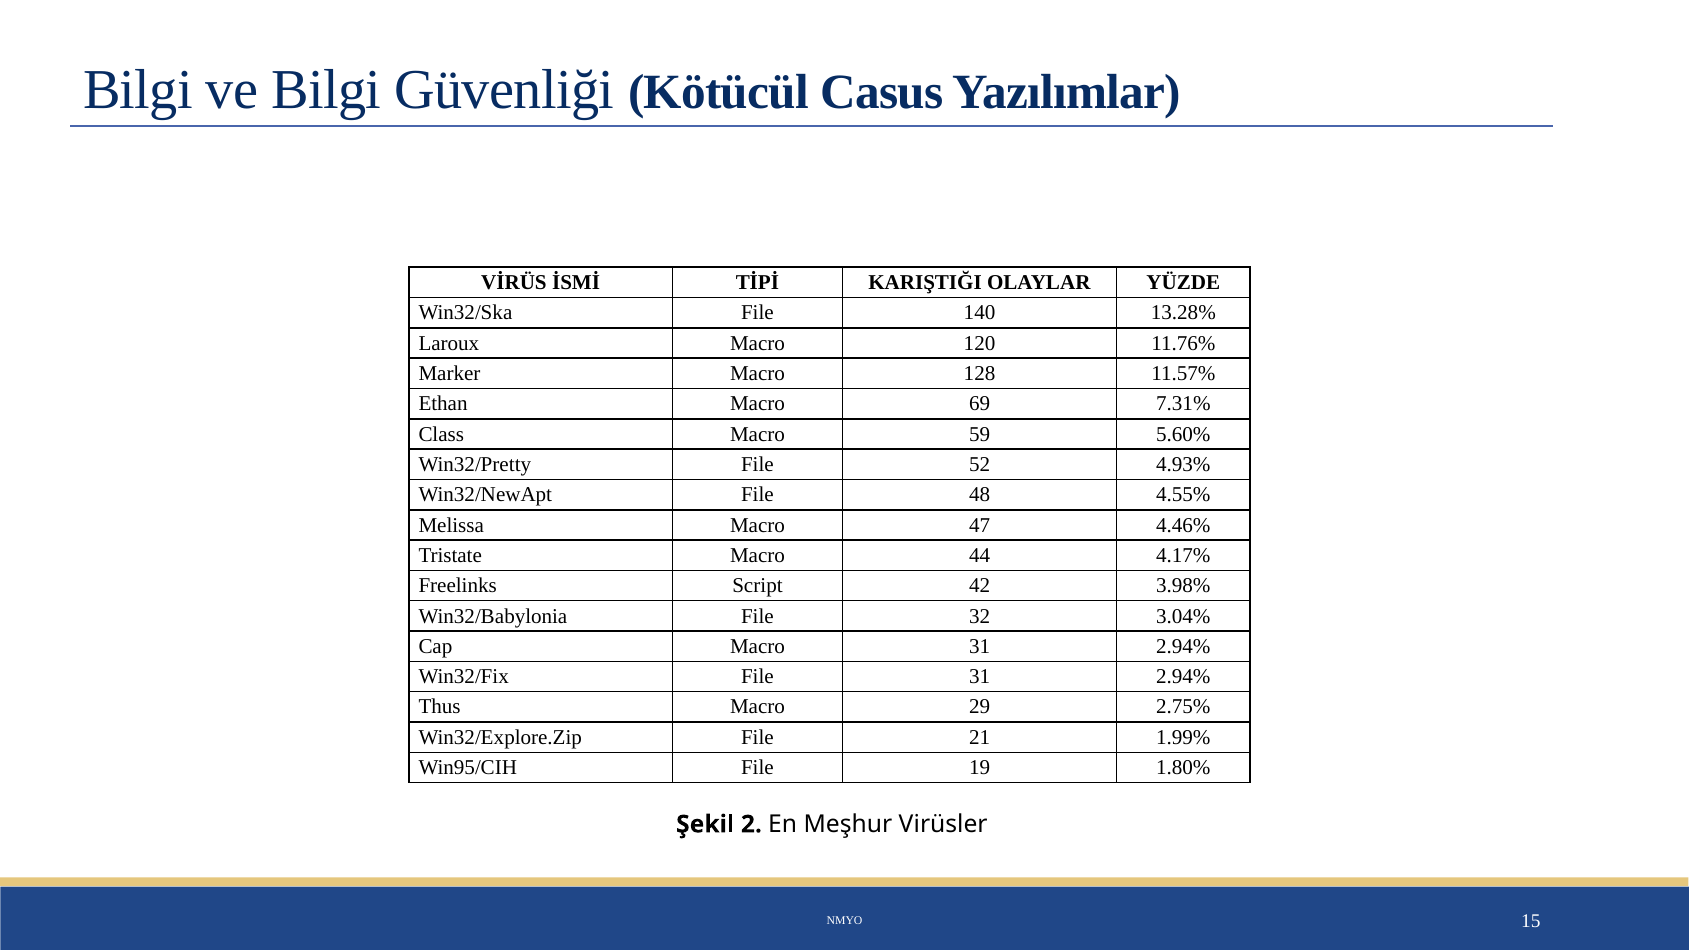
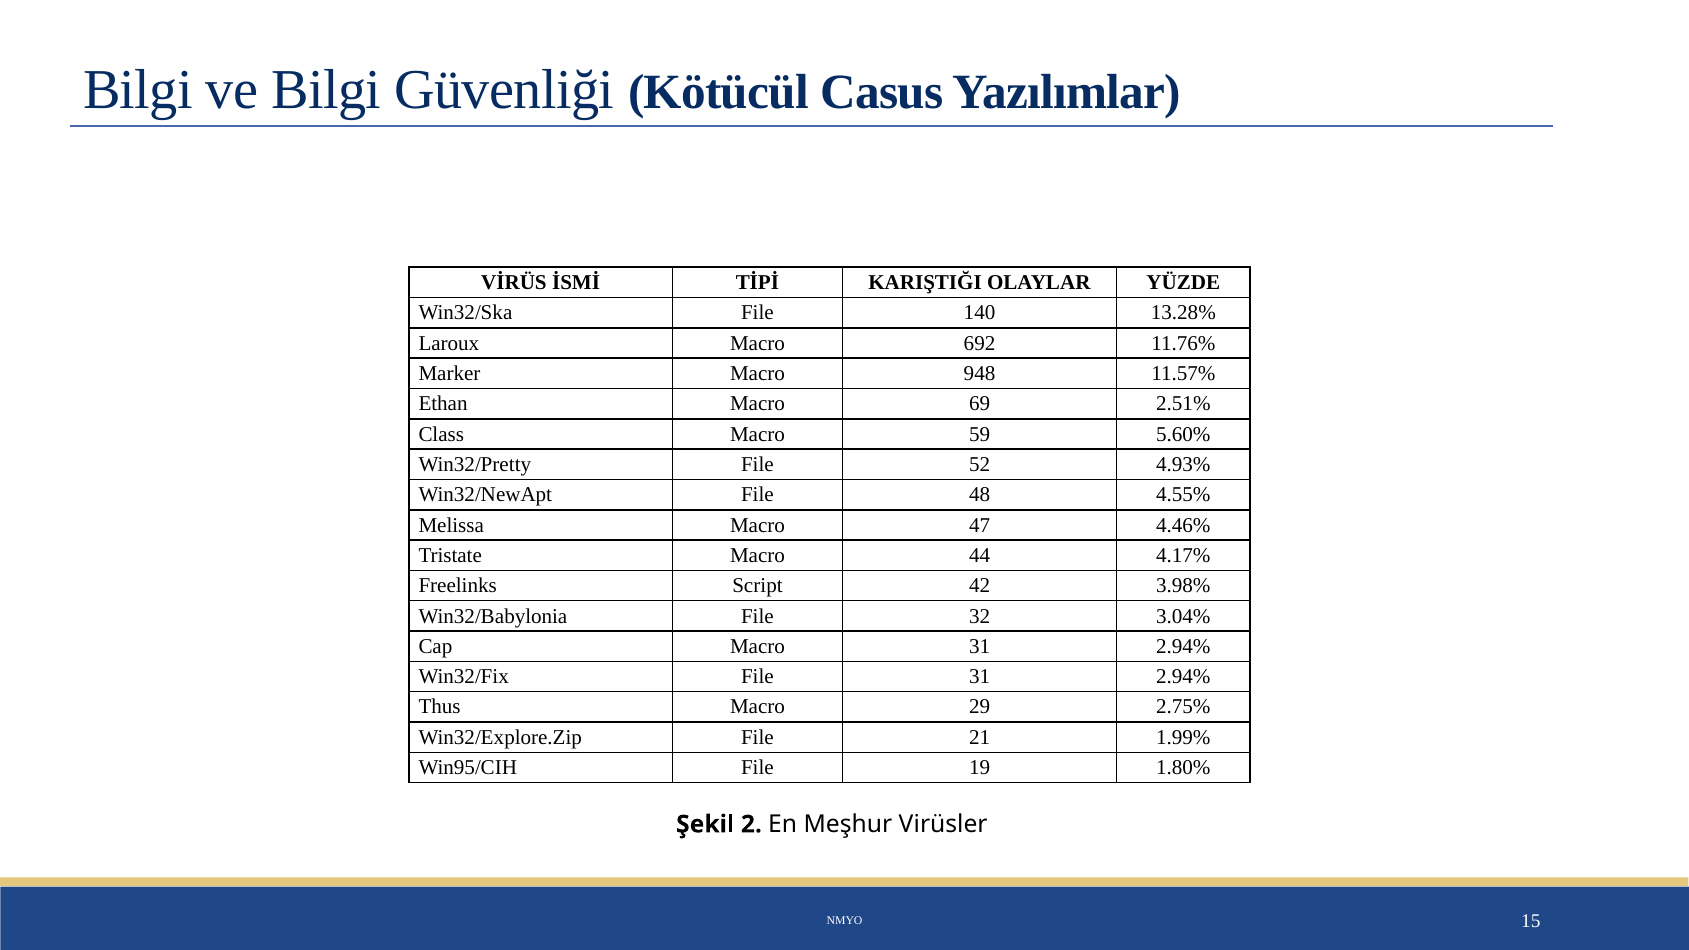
120: 120 -> 692 (980, 343)
128: 128 -> 948 (980, 374)
7.31%: 7.31% -> 2.51% (1183, 404)
